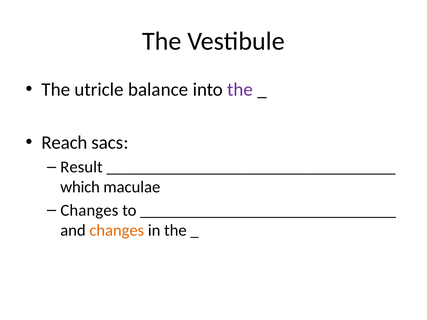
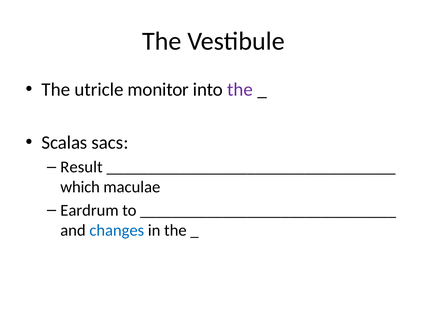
balance: balance -> monitor (158, 90)
Reach: Reach -> Scalas (64, 143)
Changes: Changes -> Eardrum (89, 210)
changes colour: orange -> blue (117, 230)
